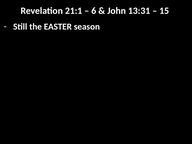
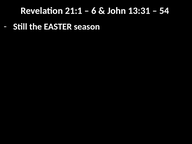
15: 15 -> 54 (164, 11)
